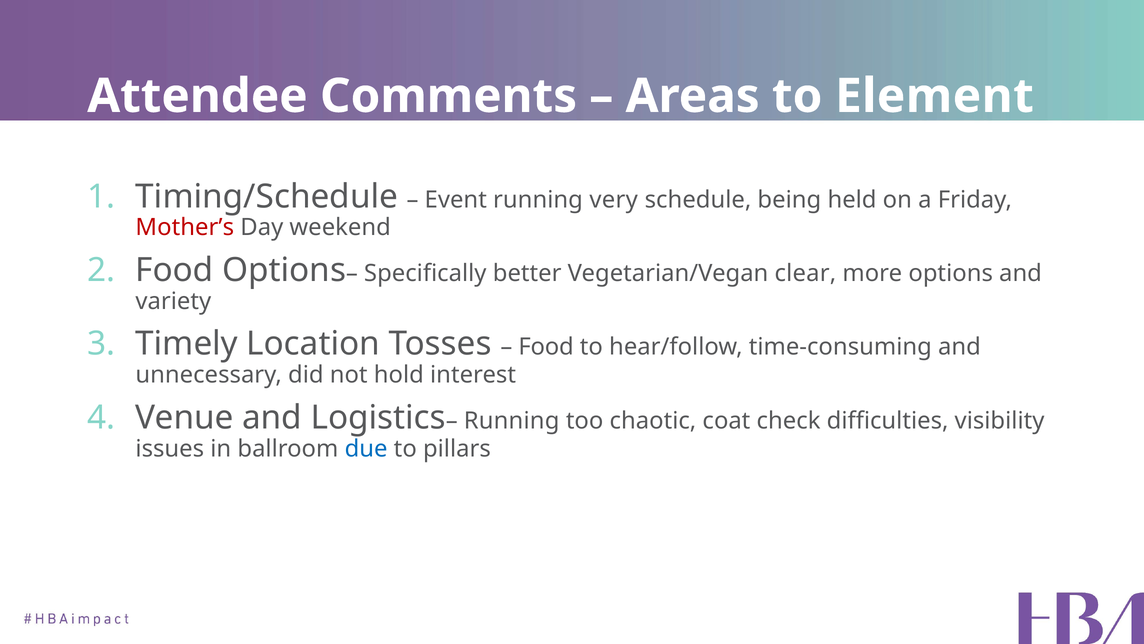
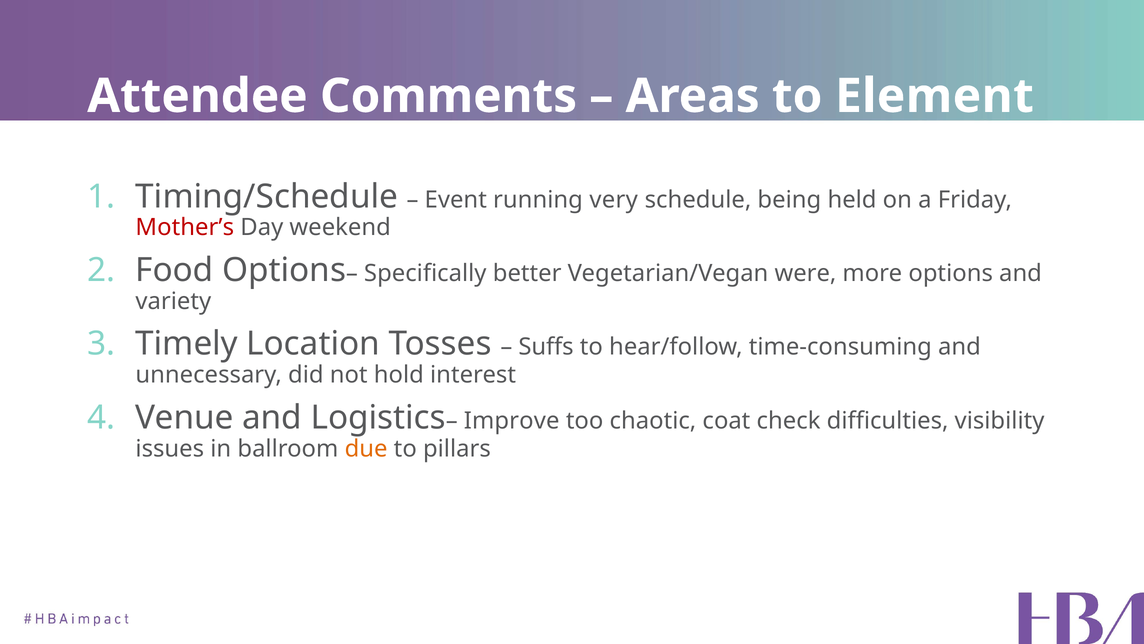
clear: clear -> were (805, 273)
Food: Food -> Suffs (546, 347)
Running: Running -> Improve (512, 420)
due colour: blue -> orange (366, 448)
